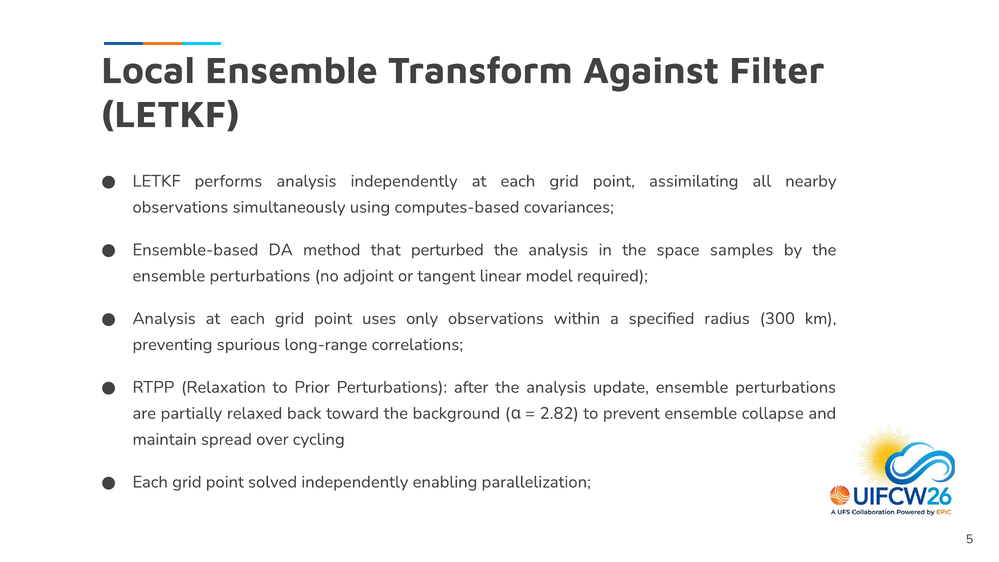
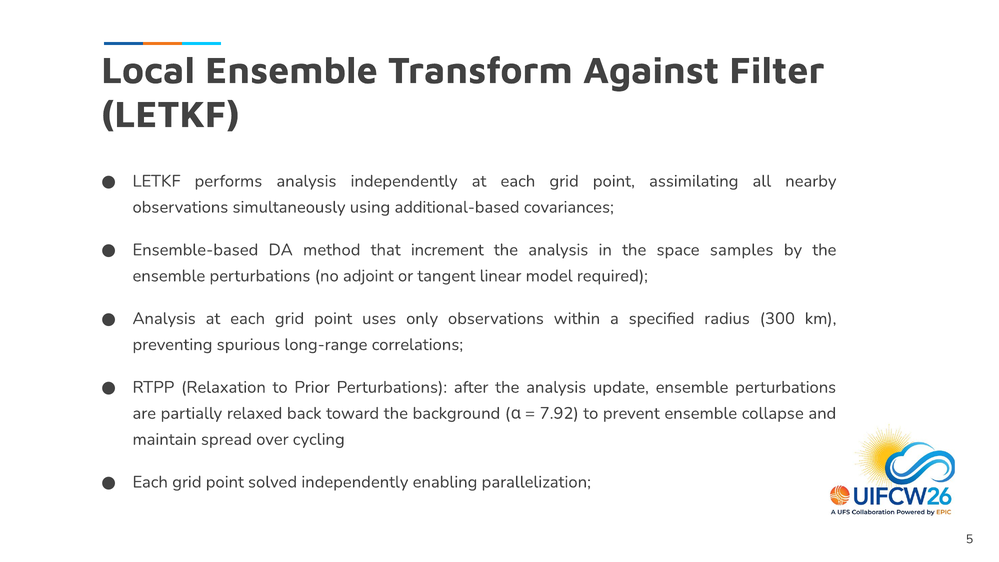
computes-based: computes-based -> additional-based (457, 207)
perturbed: perturbed -> increment (447, 250)
2.82: 2.82 -> 7.92 (559, 413)
